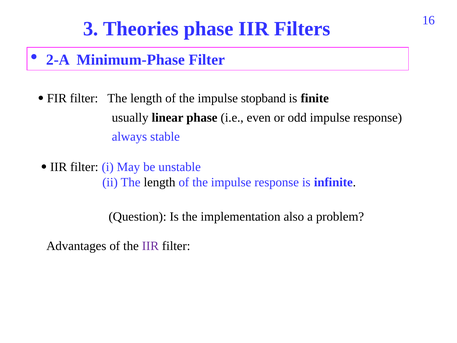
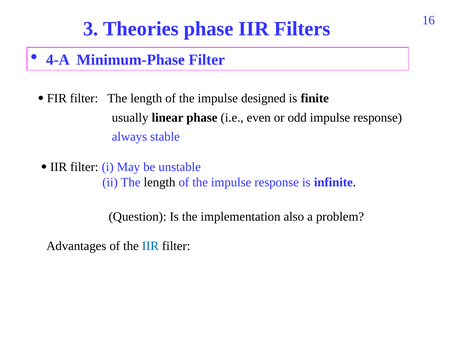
2-A: 2-A -> 4-A (58, 60)
stopband: stopband -> designed (263, 98)
IIR colour: purple -> blue (150, 246)
